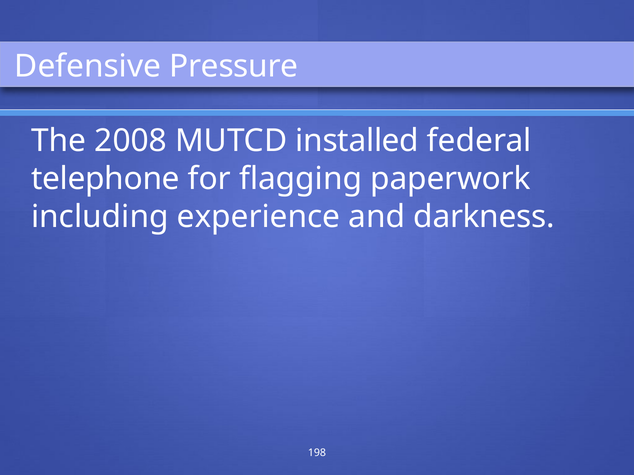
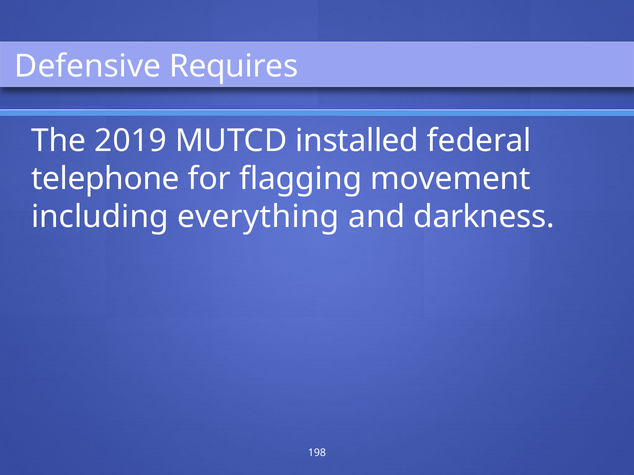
Pressure: Pressure -> Requires (234, 66)
2008: 2008 -> 2019 (131, 141)
paperwork: paperwork -> movement (451, 179)
experience: experience -> everything (258, 217)
